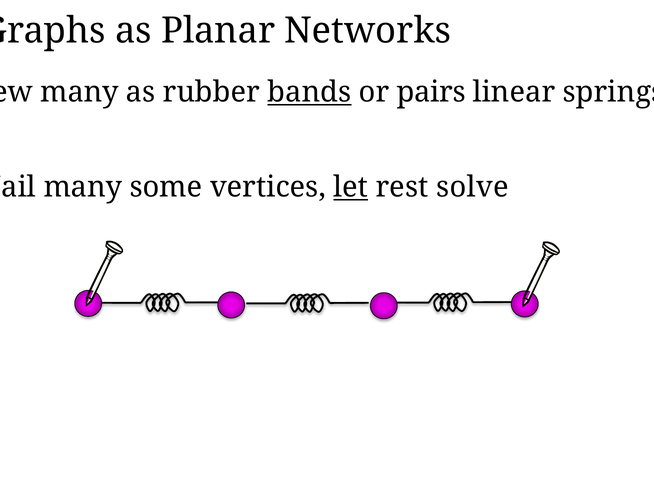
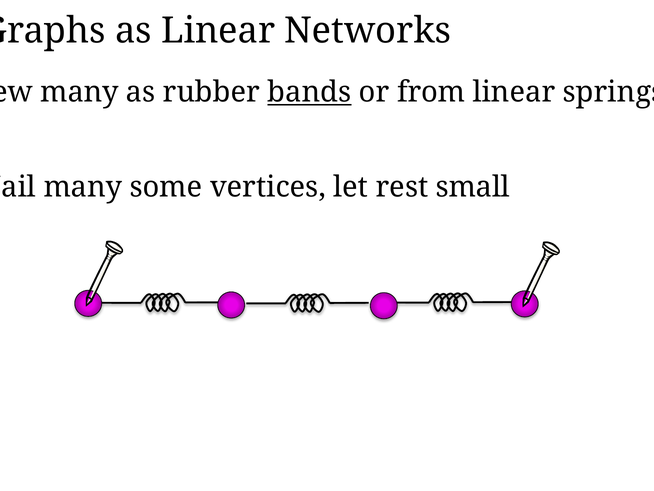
as Planar: Planar -> Linear (218, 31)
pairs: pairs -> from (431, 92)
let underline: present -> none (351, 187)
solve: solve -> small (473, 187)
